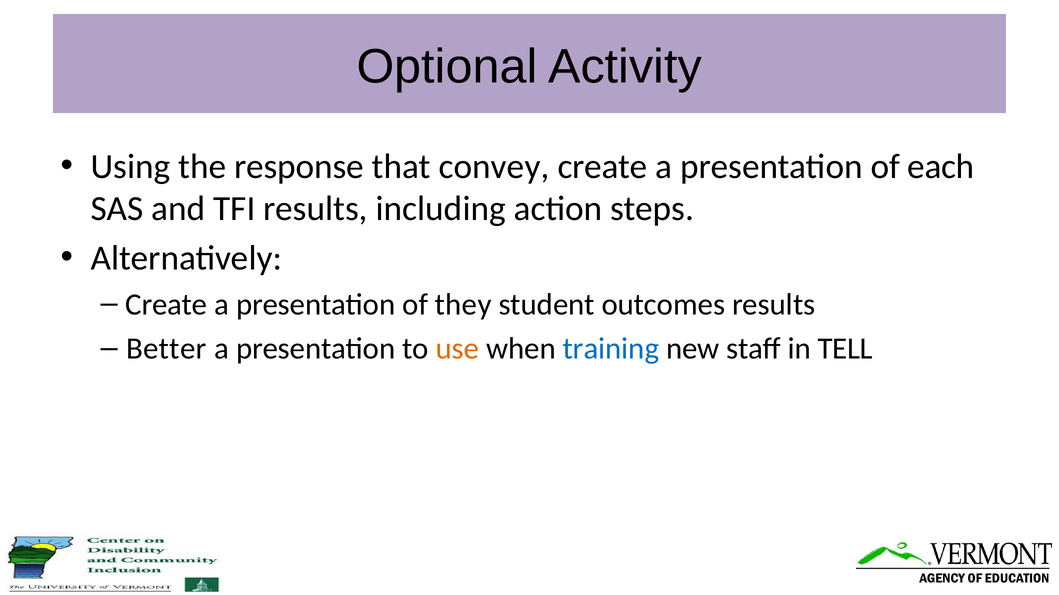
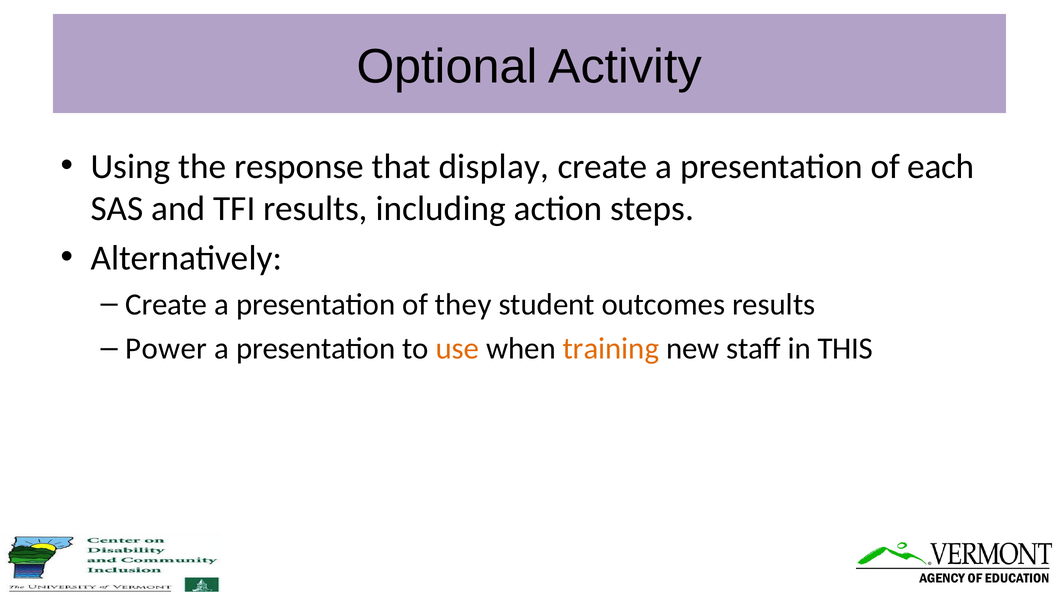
convey: convey -> display (494, 167)
Better: Better -> Power (166, 349)
training colour: blue -> orange (611, 349)
TELL: TELL -> THIS (845, 349)
